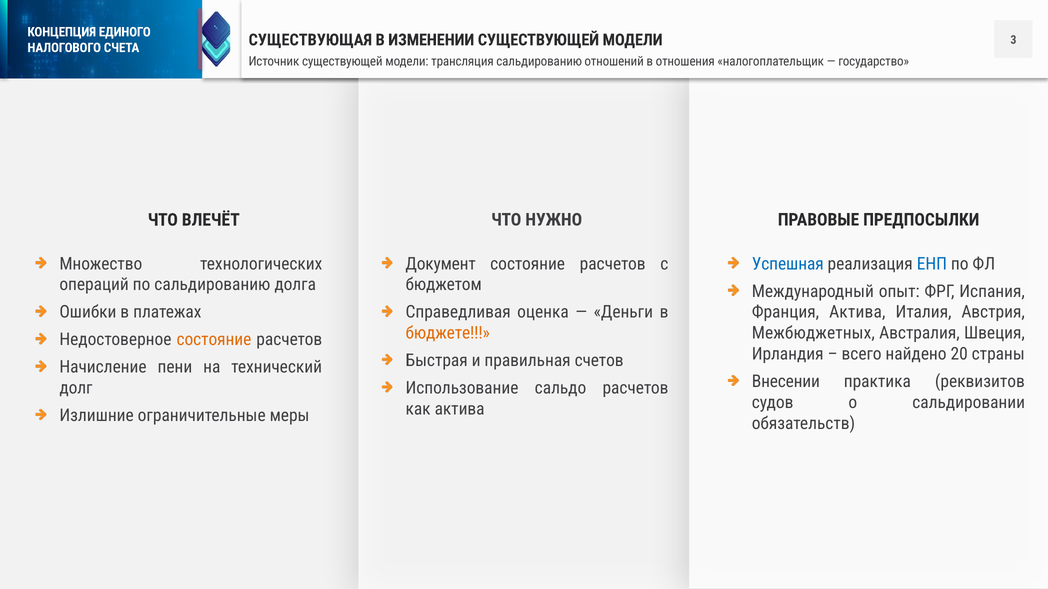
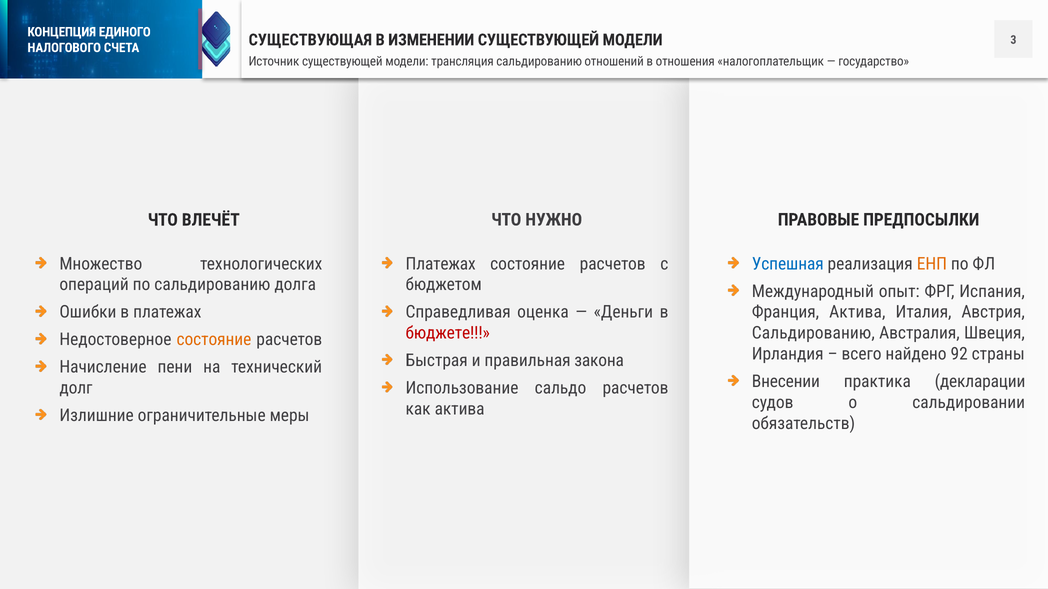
Документ: Документ -> Платежах (441, 264)
ЕНП colour: blue -> orange (932, 264)
бюджете colour: orange -> red (448, 333)
Межбюджетных: Межбюджетных -> Сальдированию (813, 333)
20: 20 -> 92 (959, 354)
счетов: счетов -> закона (599, 361)
реквизитов: реквизитов -> декларации (980, 382)
